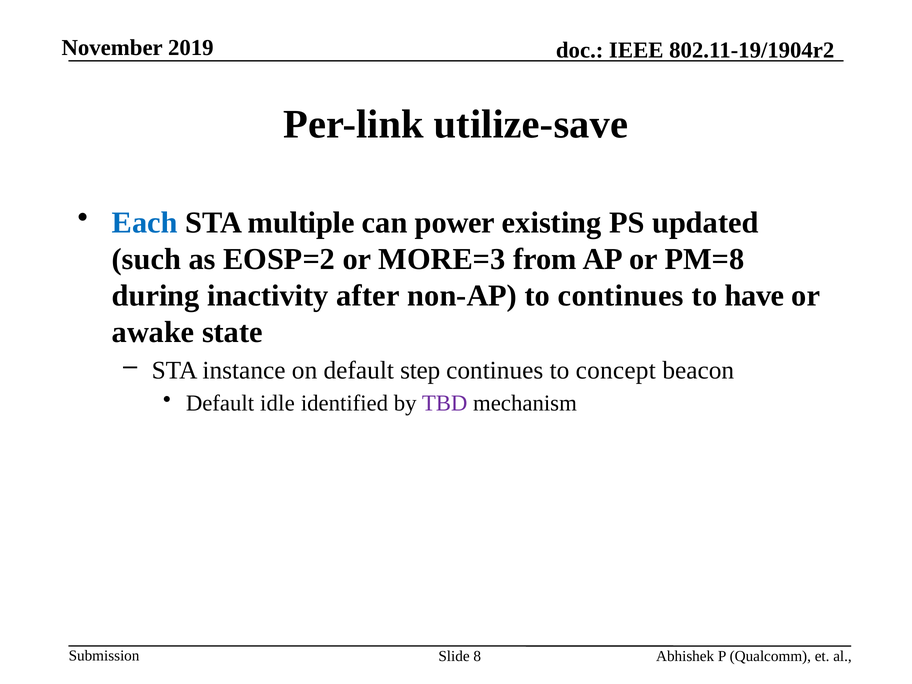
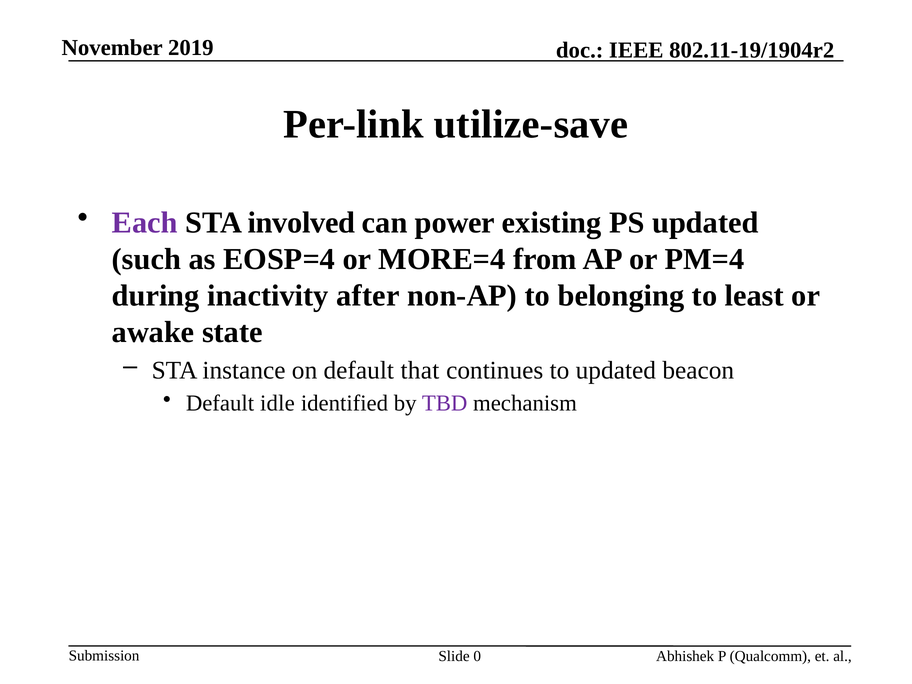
Each colour: blue -> purple (145, 223)
multiple: multiple -> involved (301, 223)
EOSP=2: EOSP=2 -> EOSP=4 (279, 259)
MORE=3: MORE=3 -> MORE=4 (442, 259)
PM=8: PM=8 -> PM=4 (705, 259)
to continues: continues -> belonging (621, 296)
have: have -> least (754, 296)
step: step -> that (420, 370)
to concept: concept -> updated (616, 370)
8: 8 -> 0 (477, 656)
